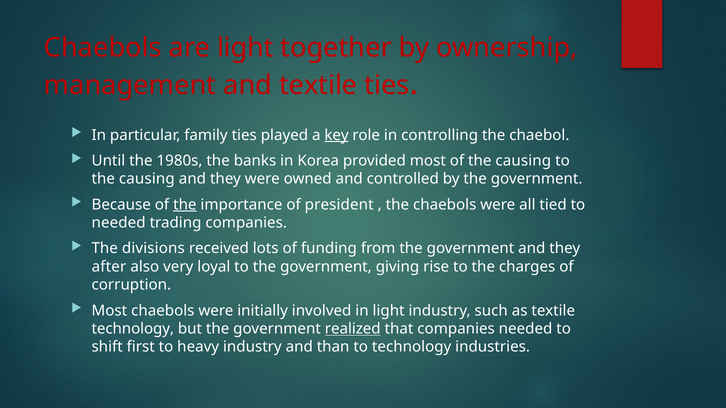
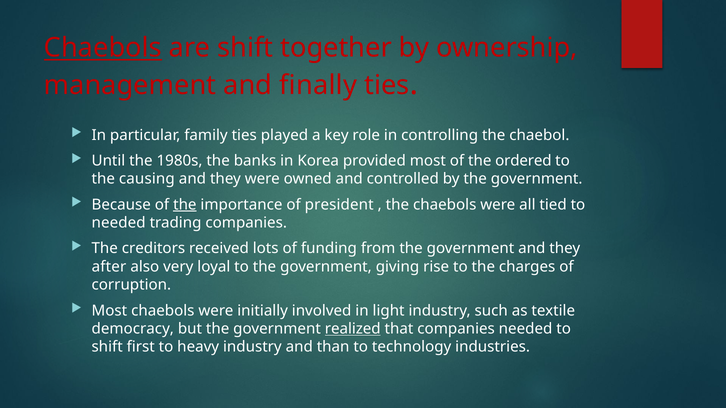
Chaebols underline: none -> present (103, 48)
are light: light -> shift (245, 48)
and textile: textile -> finally (318, 85)
key underline: present -> none (337, 135)
of the causing: causing -> ordered (523, 161)
divisions: divisions -> creditors (153, 249)
technology: technology -> democracy (133, 329)
